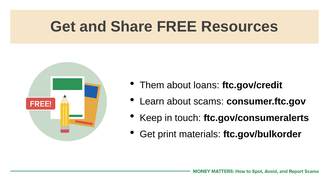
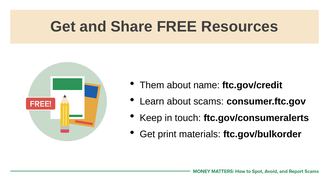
loans: loans -> name (207, 85)
